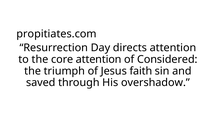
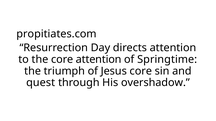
Considered: Considered -> Springtime (167, 60)
Jesus faith: faith -> core (141, 71)
saved: saved -> quest (41, 83)
